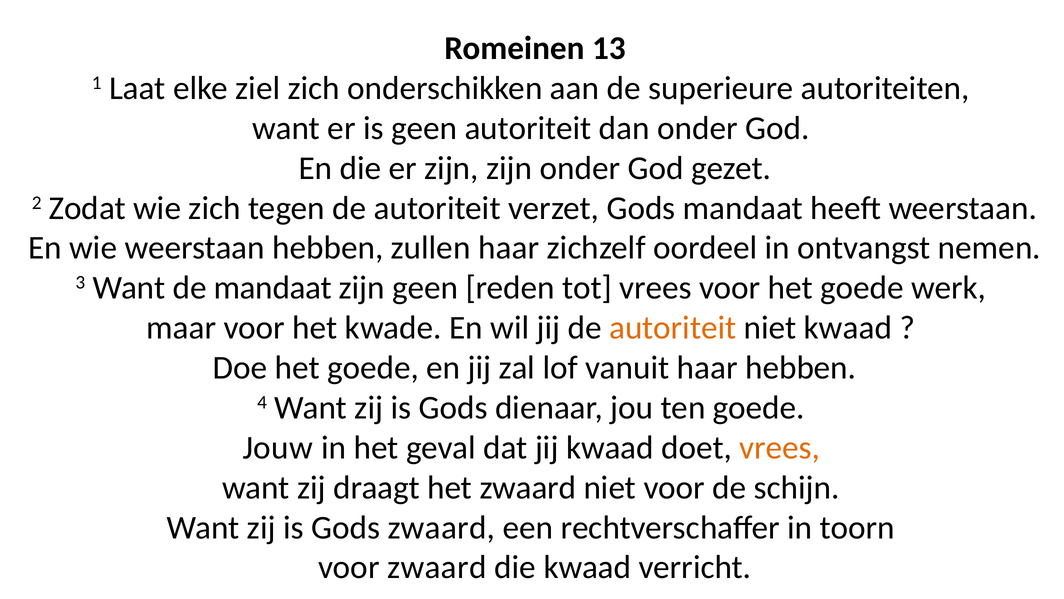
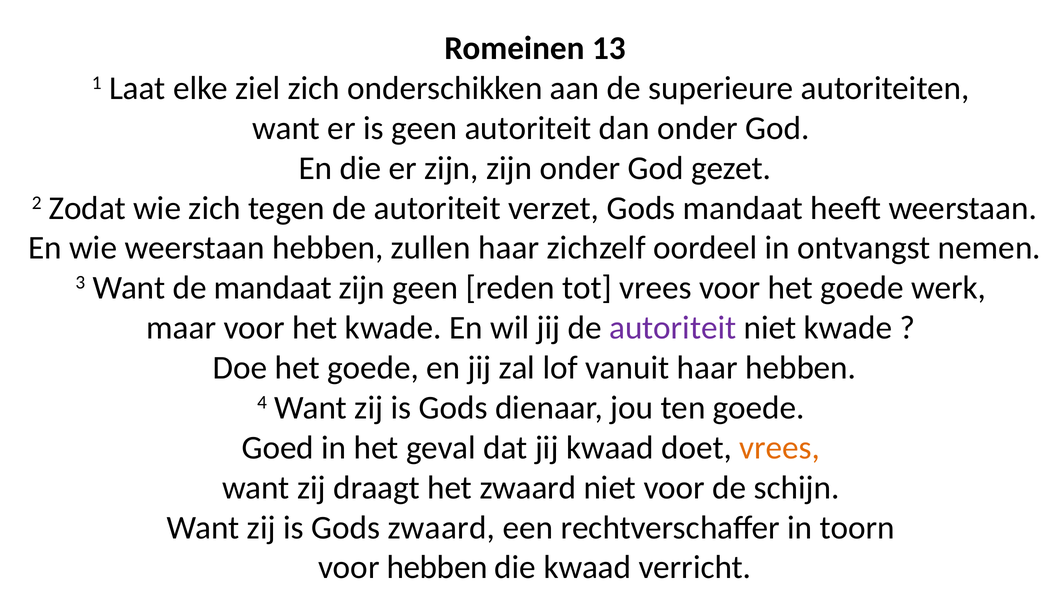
autoriteit colour: orange -> purple (673, 328)
niet kwaad: kwaad -> kwade (848, 328)
Jouw: Jouw -> Goed (278, 447)
voor zwaard: zwaard -> hebben (437, 567)
